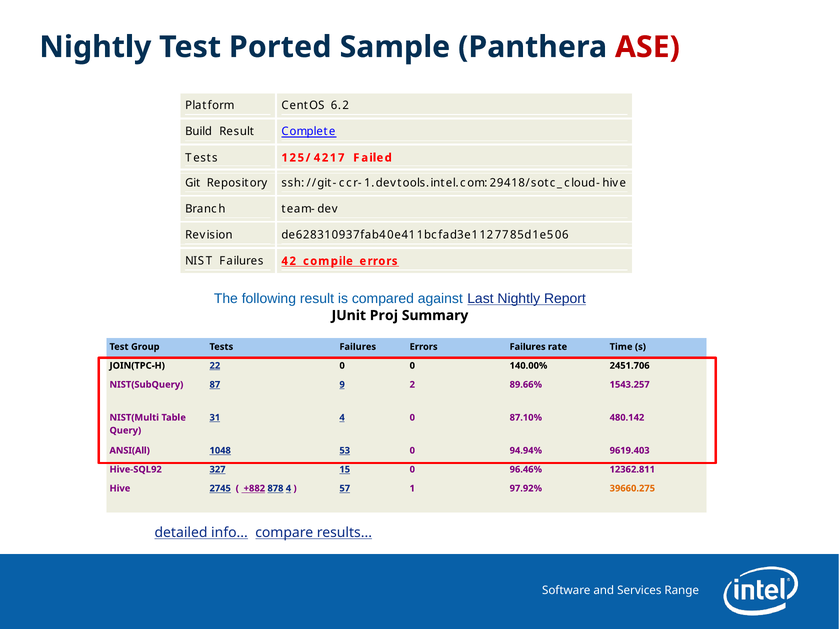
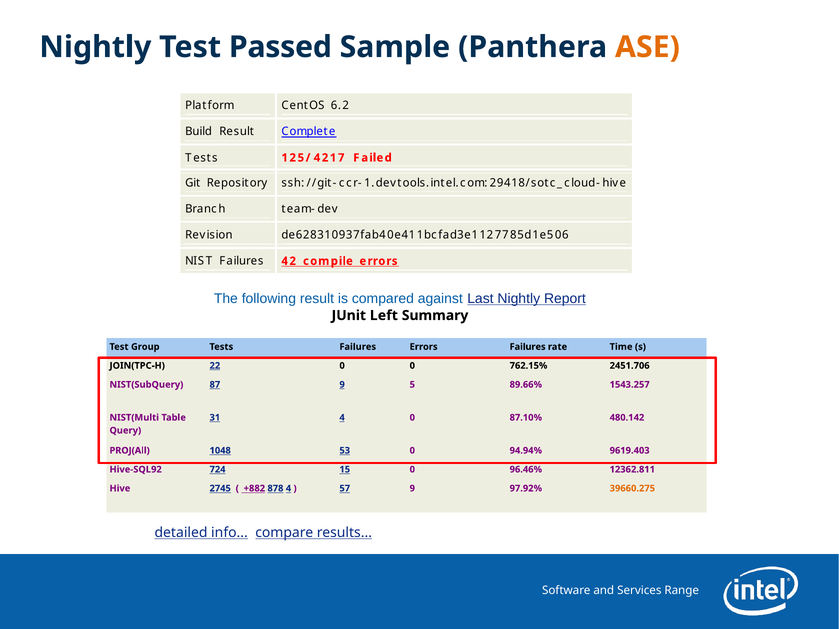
Ported: Ported -> Passed (280, 47)
ASE colour: red -> orange (647, 47)
Proj: Proj -> Left (384, 316)
140.00%: 140.00% -> 762.15% (528, 366)
2: 2 -> 5 (412, 385)
ANSI(All: ANSI(All -> PROJ(All (130, 451)
327: 327 -> 724 (218, 470)
57 1: 1 -> 9 (412, 489)
